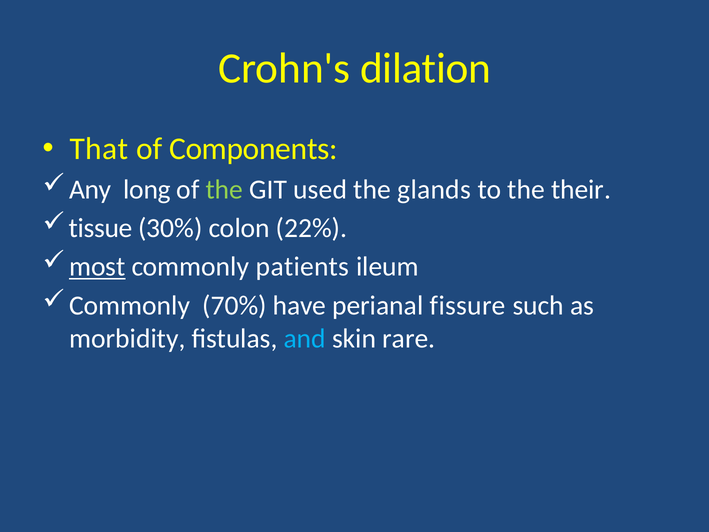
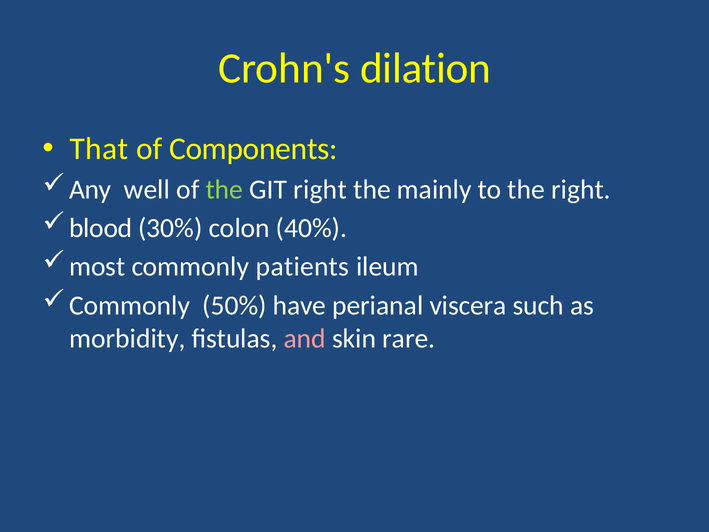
long: long -> well (147, 189)
GIT used: used -> right (320, 189)
glands: glands -> mainly (434, 189)
the their: their -> right (581, 189)
tissue: tissue -> blood (101, 228)
22%: 22% -> 40% (312, 228)
most underline: present -> none (97, 267)
70%: 70% -> 50% (235, 305)
fissure: fissure -> viscera (468, 305)
and colour: light blue -> pink (305, 338)
